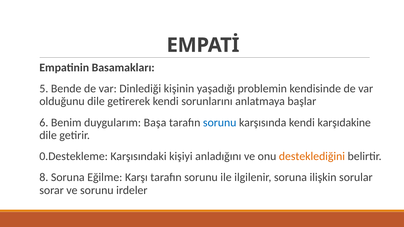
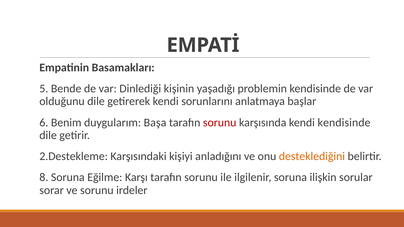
sorunu colour: blue -> red (220, 123)
kendi karşıdakine: karşıdakine -> kendisinde (344, 123)
0.Destekleme: 0.Destekleme -> 2.Destekleme (74, 156)
